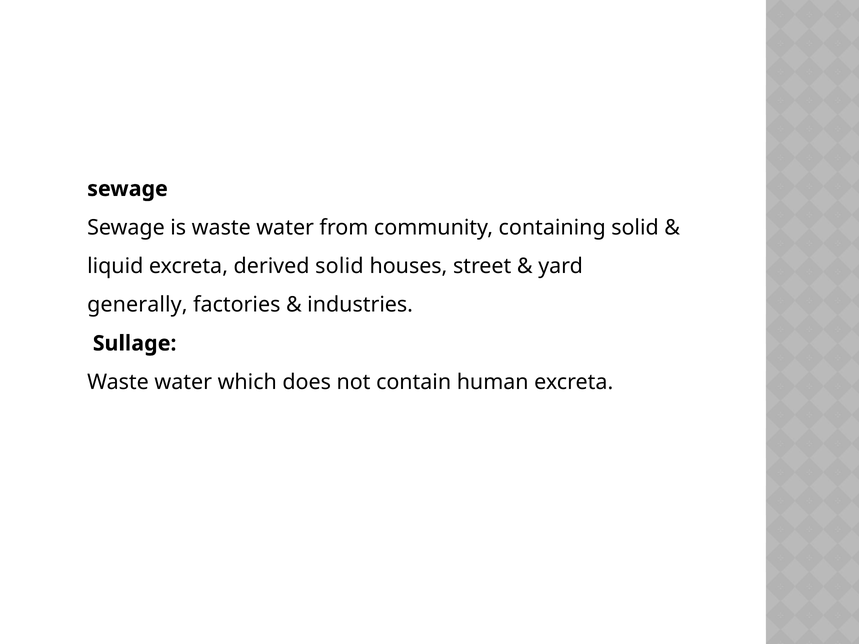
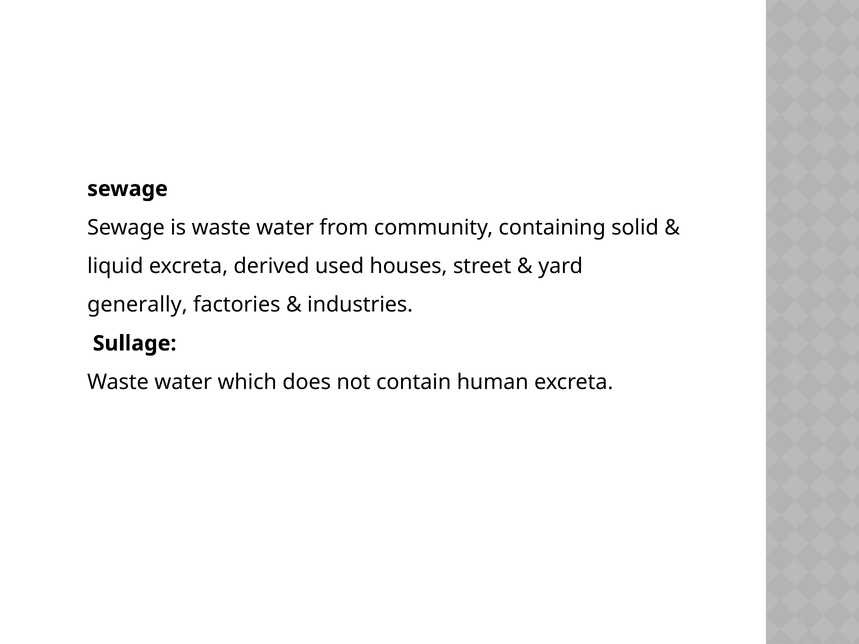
derived solid: solid -> used (340, 266)
